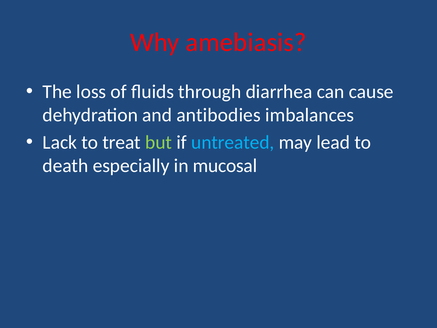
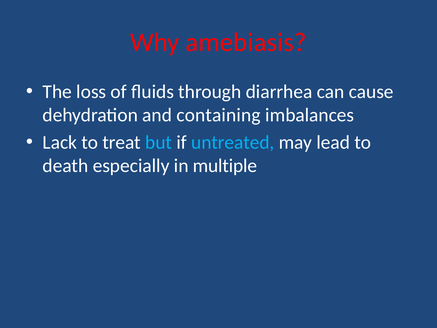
antibodies: antibodies -> containing (219, 115)
but colour: light green -> light blue (159, 142)
mucosal: mucosal -> multiple (225, 165)
